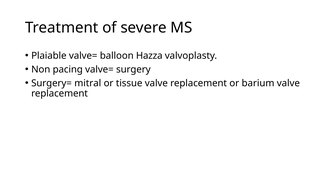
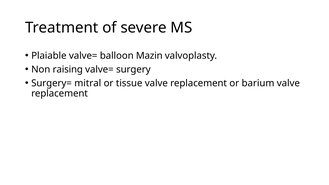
Hazza: Hazza -> Mazin (149, 56)
pacing: pacing -> raising (68, 69)
